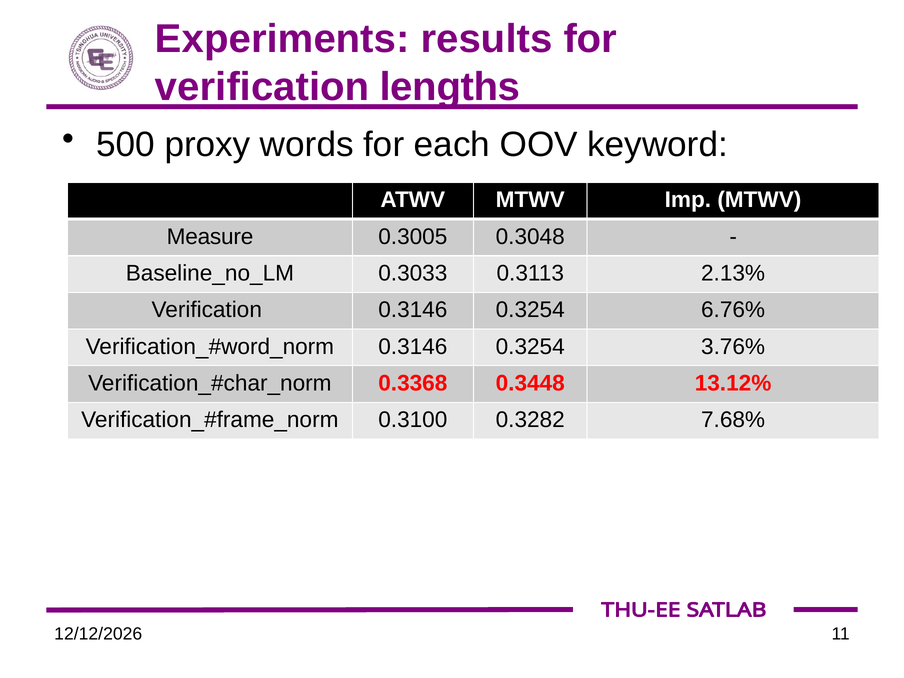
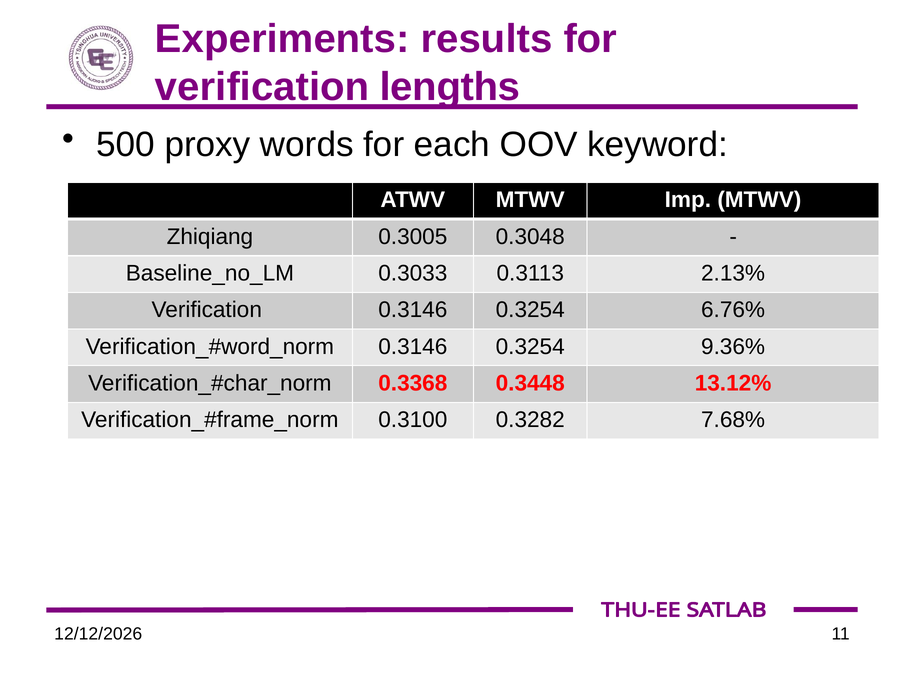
Measure: Measure -> Zhiqiang (210, 237)
3.76%: 3.76% -> 9.36% (733, 347)
